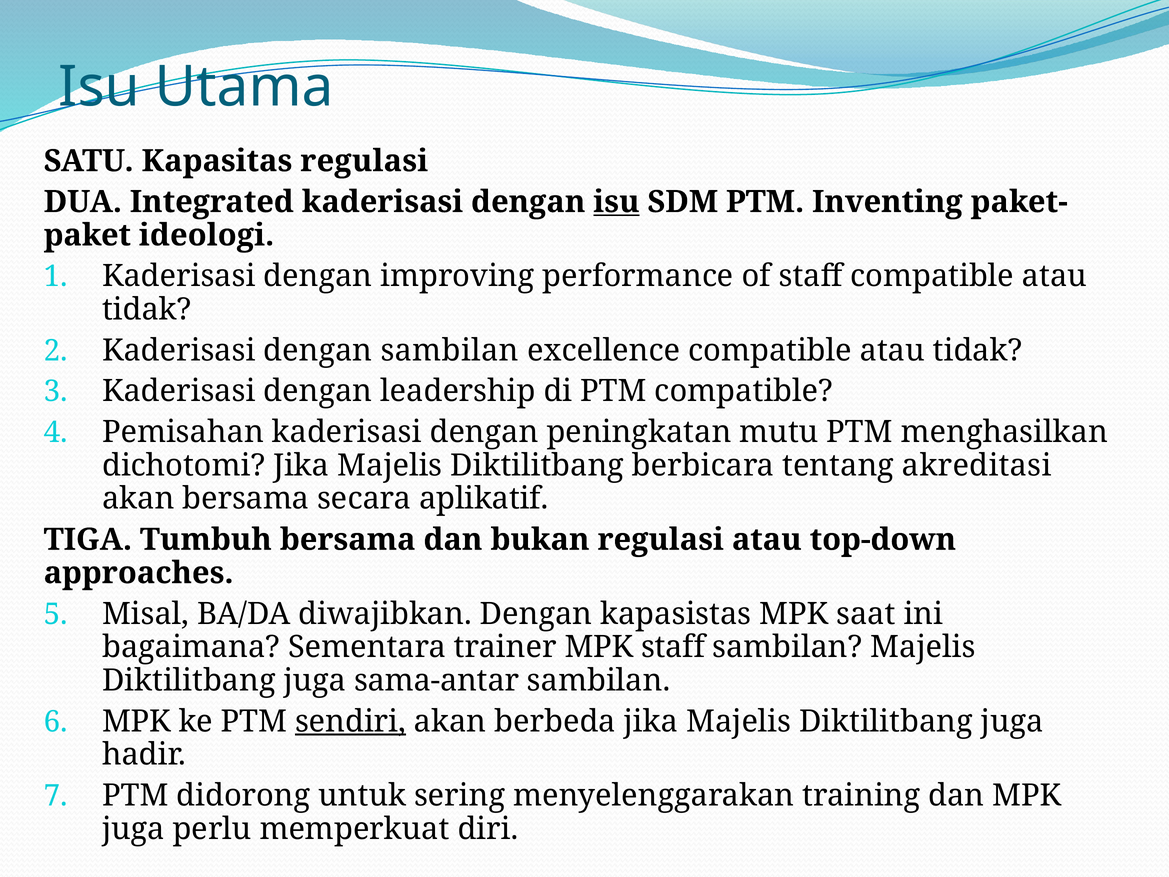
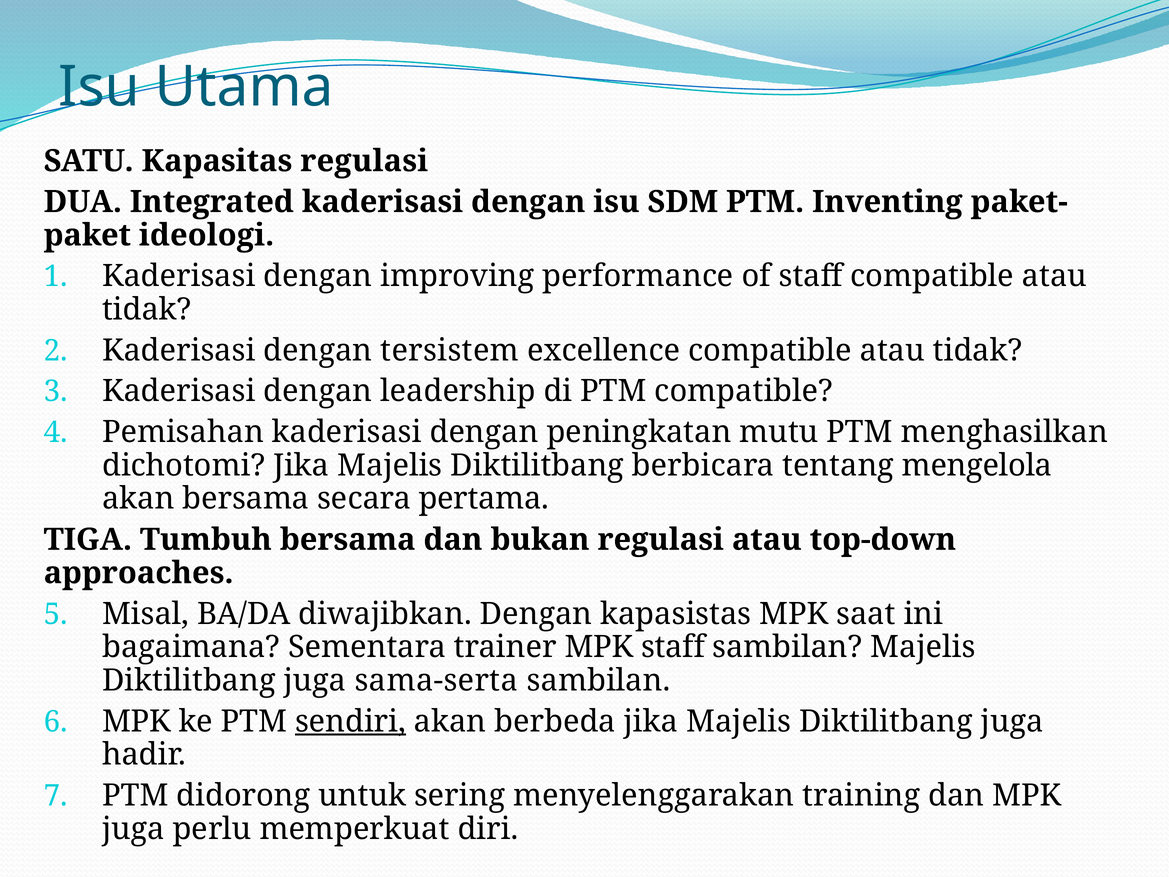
isu underline: present -> none (616, 202)
dengan sambilan: sambilan -> tersistem (450, 350)
akreditasi: akreditasi -> mengelola (977, 465)
aplikatif: aplikatif -> pertama (484, 499)
sama-antar: sama-antar -> sama-serta (436, 680)
